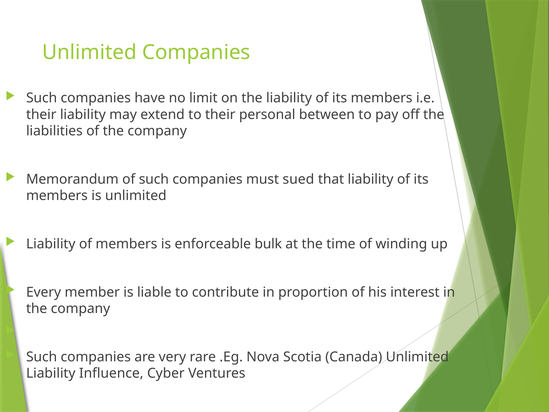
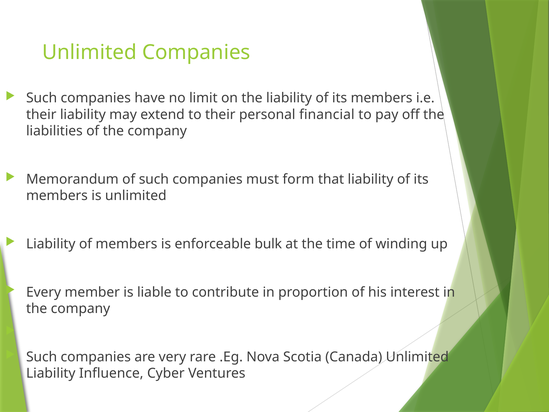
between: between -> financial (327, 114)
sued: sued -> form (298, 179)
